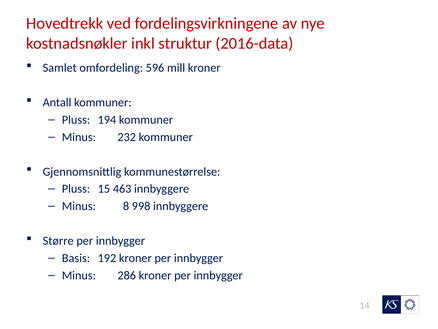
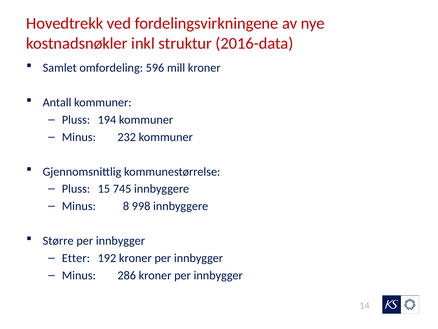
463: 463 -> 745 (122, 189)
Basis: Basis -> Etter (76, 258)
